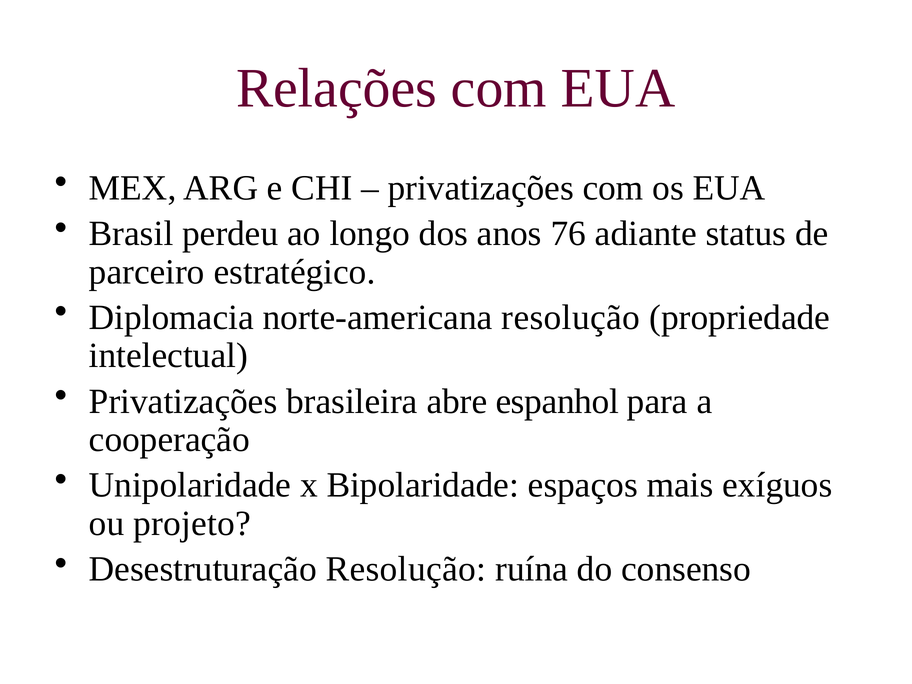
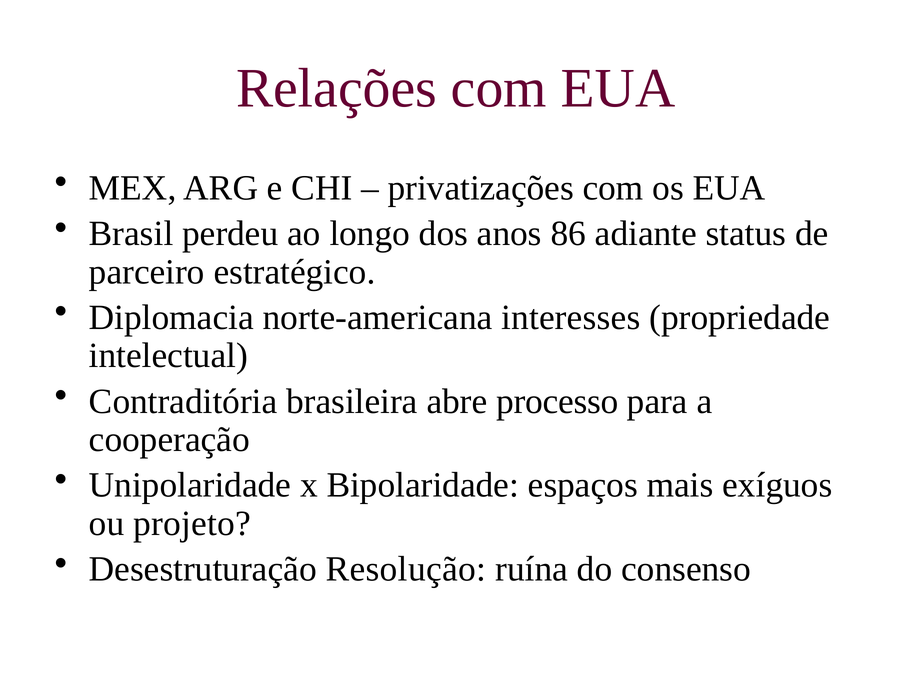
76: 76 -> 86 (568, 234)
norte-americana resolução: resolução -> interesses (571, 317)
Privatizações: Privatizações -> Contraditória (183, 401)
espanhol: espanhol -> processo (557, 401)
